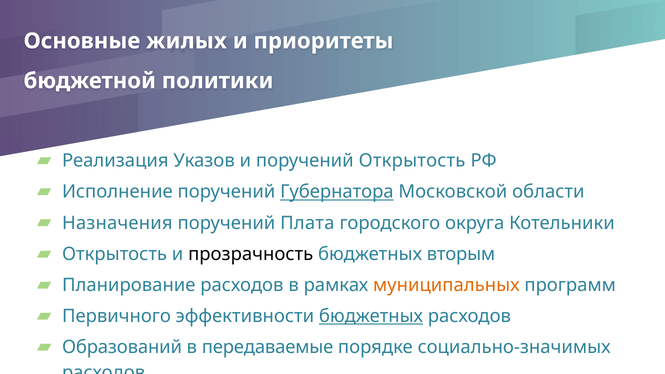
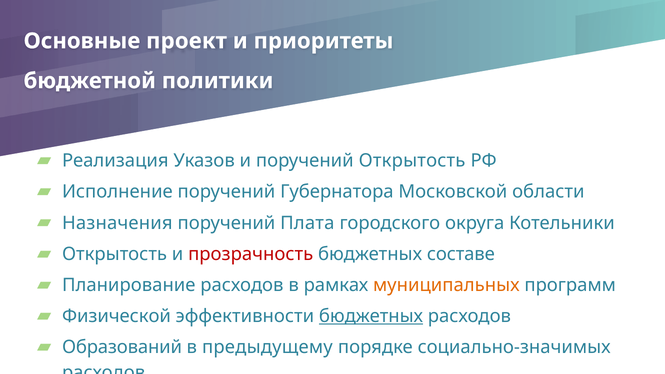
жилых: жилых -> проект (186, 41)
Губернатора underline: present -> none (337, 192)
прозрачность colour: black -> red (251, 254)
вторым: вторым -> составе (461, 254)
Первичного: Первичного -> Физической (116, 316)
передаваемые: передаваемые -> предыдущему (267, 347)
